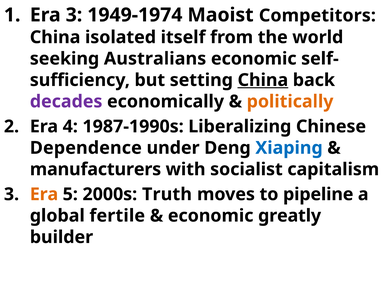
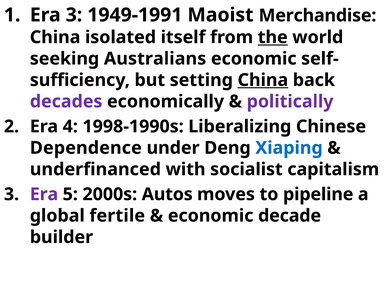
1949-1974: 1949-1974 -> 1949-1991 (135, 15)
Competitors: Competitors -> Merchandise (318, 16)
the underline: none -> present (273, 37)
politically colour: orange -> purple (290, 101)
1987-1990s: 1987-1990s -> 1998-1990s (133, 126)
manufacturers: manufacturers -> underfinanced (95, 169)
Era colour: orange -> purple (44, 194)
Truth: Truth -> Autos (167, 194)
greatly: greatly -> decade (290, 216)
